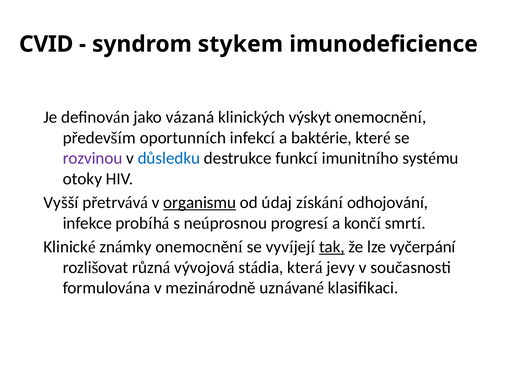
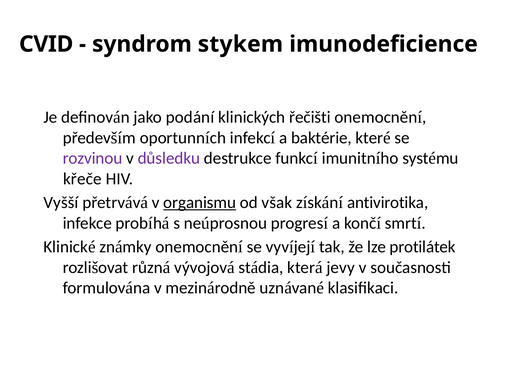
vázaná: vázaná -> podání (190, 117)
výskyt: výskyt -> řečišti (310, 117)
důsledku colour: blue -> purple (169, 158)
otoky: otoky -> křeče (82, 179)
údaj: údaj -> však (277, 203)
odhojování: odhojování -> antivirotika (388, 203)
tak underline: present -> none (332, 247)
vyčerpání: vyčerpání -> protilátek (423, 247)
